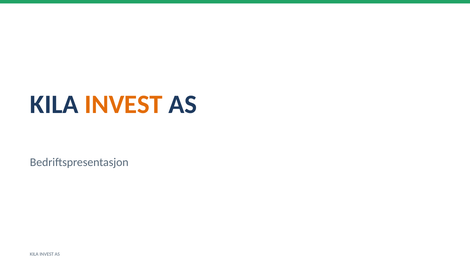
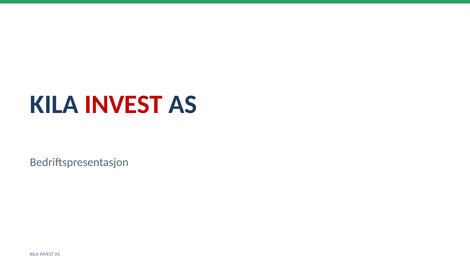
INVEST colour: orange -> red (124, 104)
